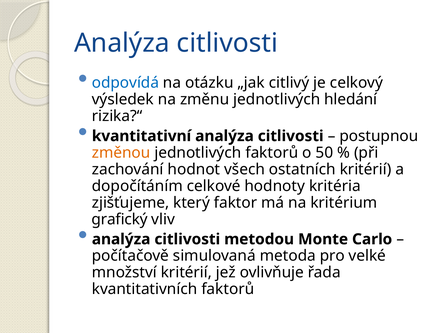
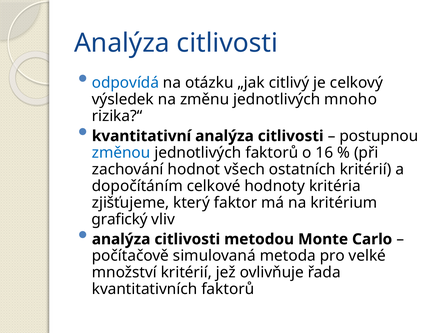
hledání: hledání -> mnoho (351, 99)
změnou colour: orange -> blue (121, 153)
50: 50 -> 16 (324, 153)
